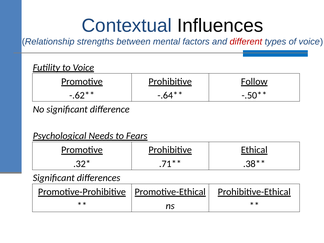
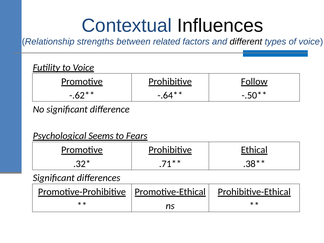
mental: mental -> related (167, 42)
different colour: red -> black (246, 42)
Needs: Needs -> Seems (101, 136)
